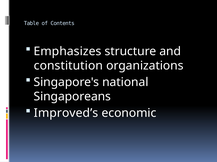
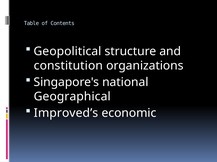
Emphasizes: Emphasizes -> Geopolitical (68, 51)
Singaporeans: Singaporeans -> Geographical (72, 97)
